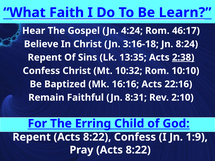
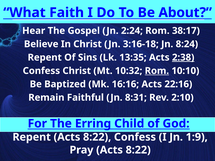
Learn: Learn -> About (185, 13)
4:24: 4:24 -> 2:24 (132, 31)
46:17: 46:17 -> 38:17 (186, 31)
Rom underline: none -> present (157, 71)
